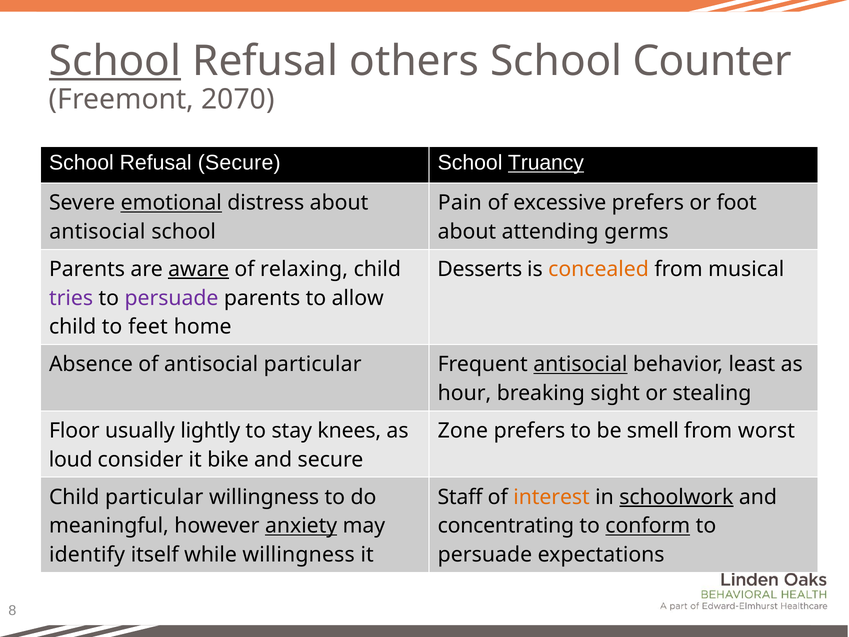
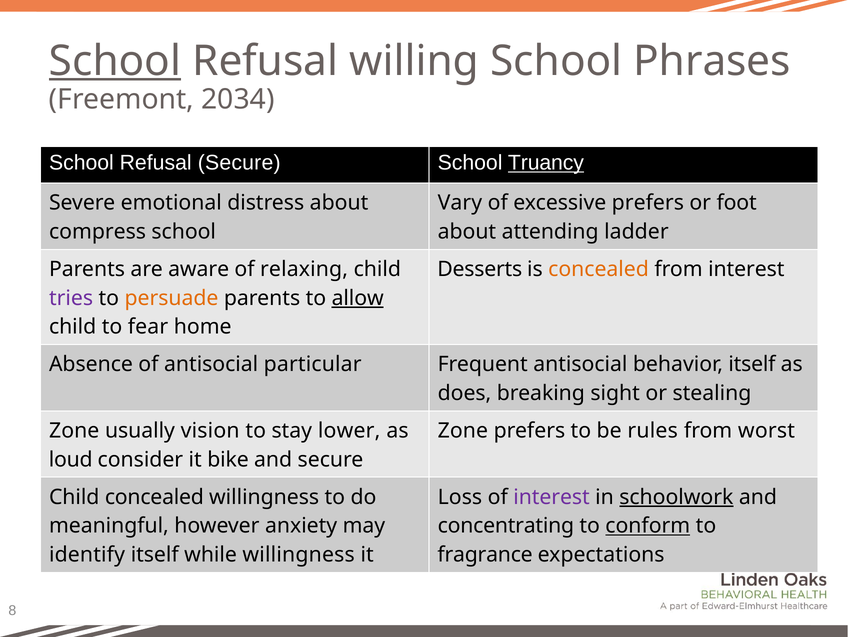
others: others -> willing (414, 61)
Counter: Counter -> Phrases (712, 61)
2070: 2070 -> 2034 (238, 99)
emotional underline: present -> none (171, 203)
Pain: Pain -> Vary (460, 203)
antisocial: antisocial -> compress (97, 232)
germs: germs -> ladder (636, 232)
aware underline: present -> none (199, 269)
from musical: musical -> interest (746, 269)
persuade colour: purple -> orange (171, 298)
allow underline: none -> present (358, 298)
feet: feet -> fear (148, 327)
antisocial underline: present -> none (580, 364)
behavior least: least -> itself (752, 364)
hour: hour -> does (464, 393)
Floor: Floor -> Zone (74, 431)
lightly: lightly -> vision (210, 431)
knees: knees -> lower (349, 431)
smell: smell -> rules (653, 431)
Child particular: particular -> concealed (154, 497)
Staff: Staff -> Loss (460, 497)
interest colour: orange -> purple (552, 497)
anxiety underline: present -> none (301, 526)
persuade: persuade -> fragrance (485, 555)
